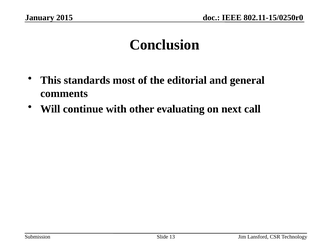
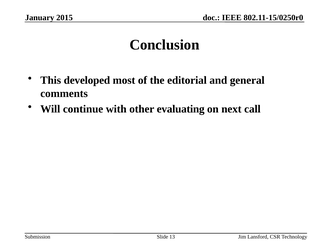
standards: standards -> developed (87, 80)
